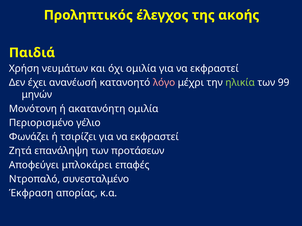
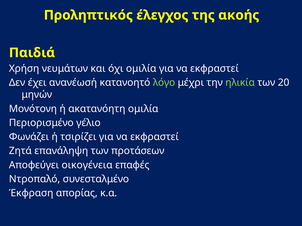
λόγο colour: pink -> light green (164, 83)
99: 99 -> 20 (284, 83)
μπλοκάρει: μπλοκάρει -> οικογένεια (87, 165)
